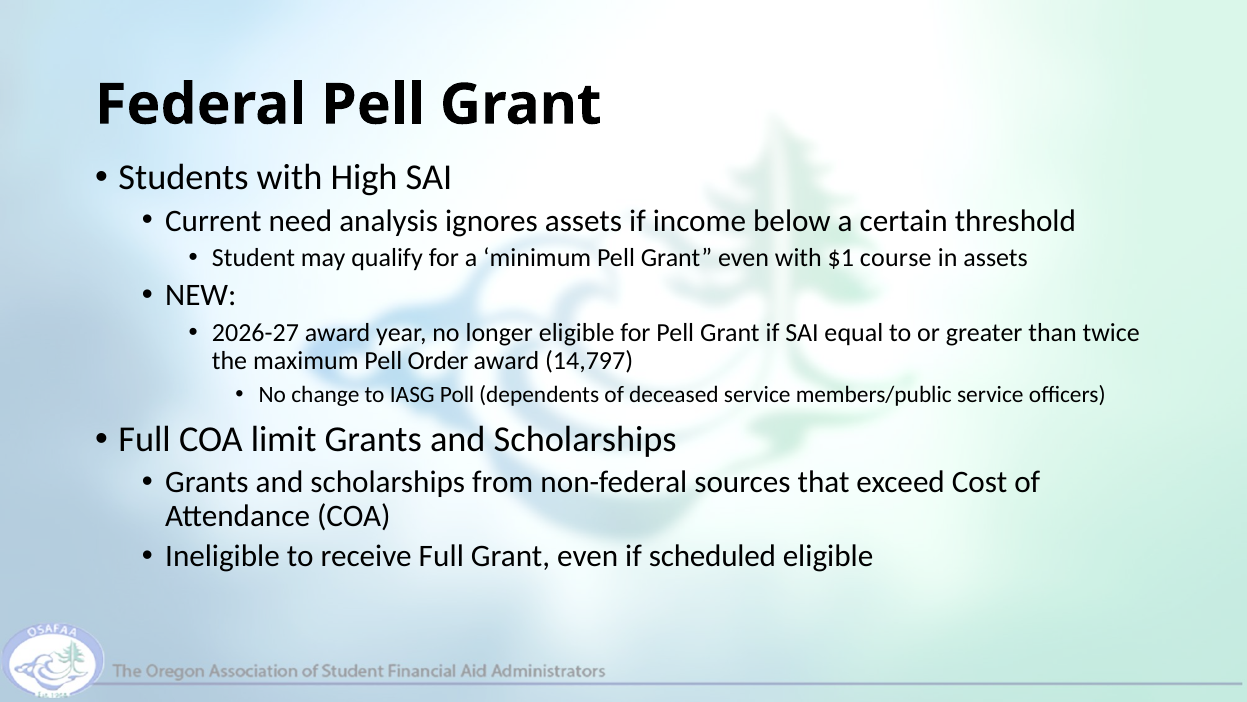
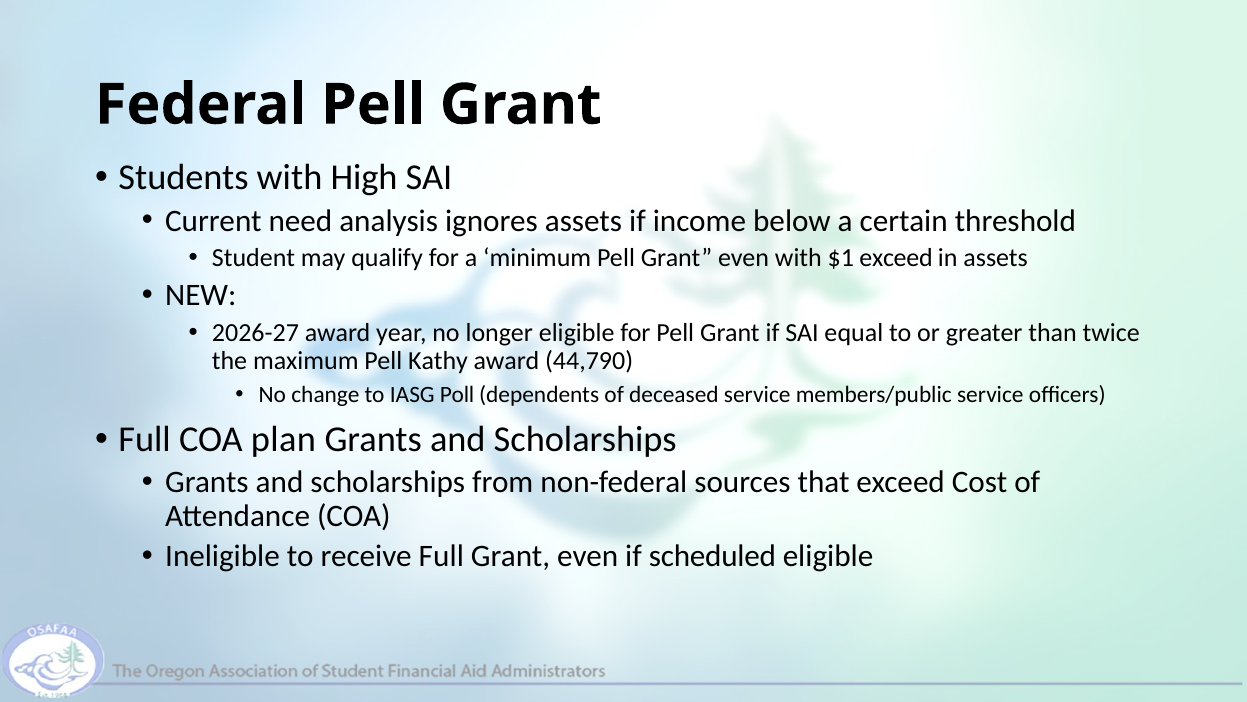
$1 course: course -> exceed (896, 258)
Order: Order -> Kathy (438, 361)
14,797: 14,797 -> 44,790 (589, 361)
limit: limit -> plan (283, 439)
